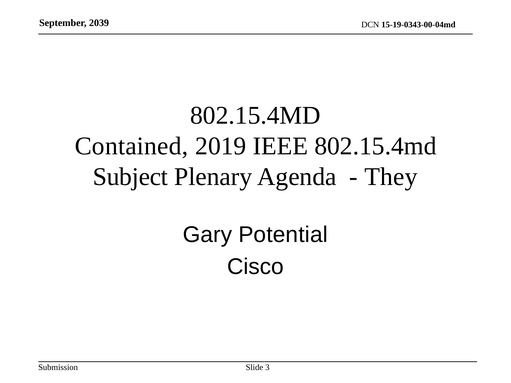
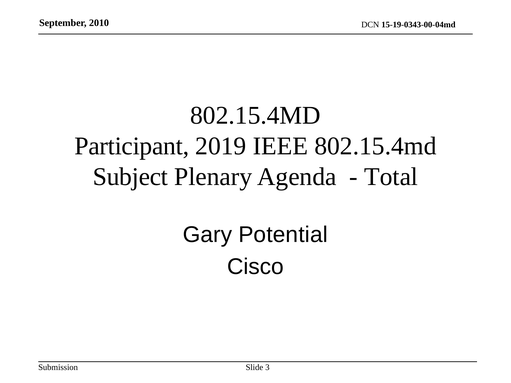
2039: 2039 -> 2010 (99, 23)
Contained: Contained -> Participant (132, 146)
They: They -> Total (391, 177)
